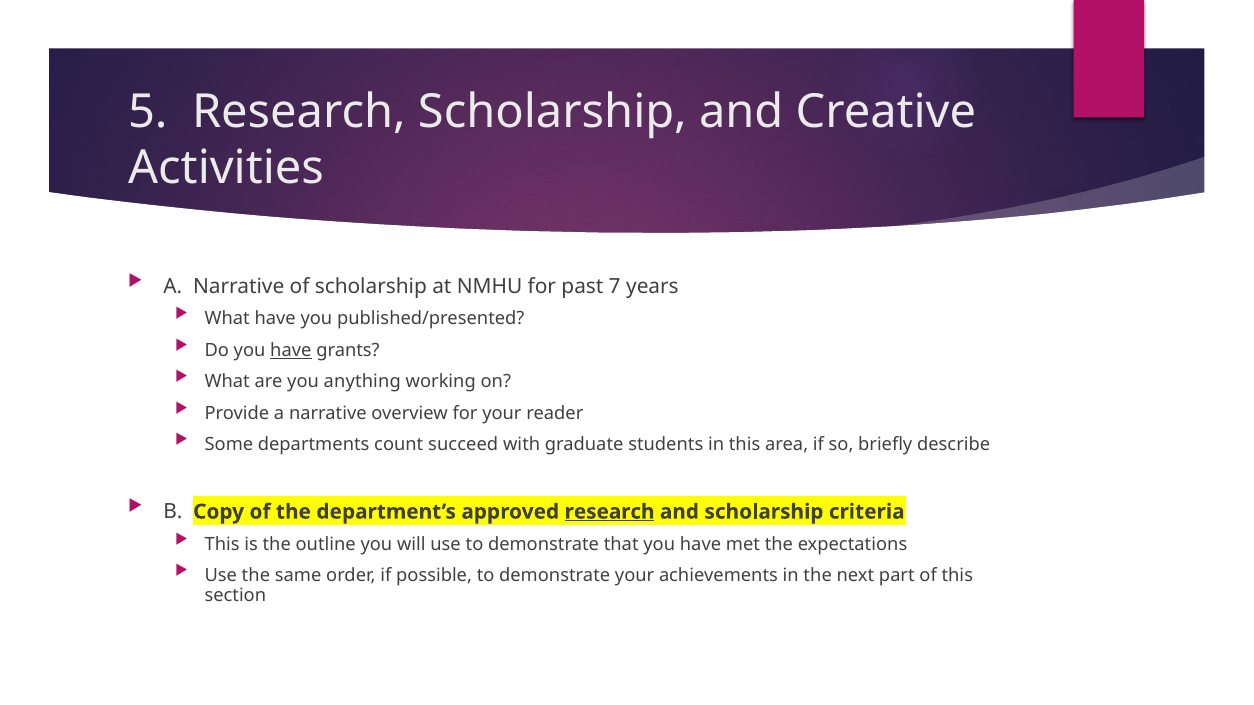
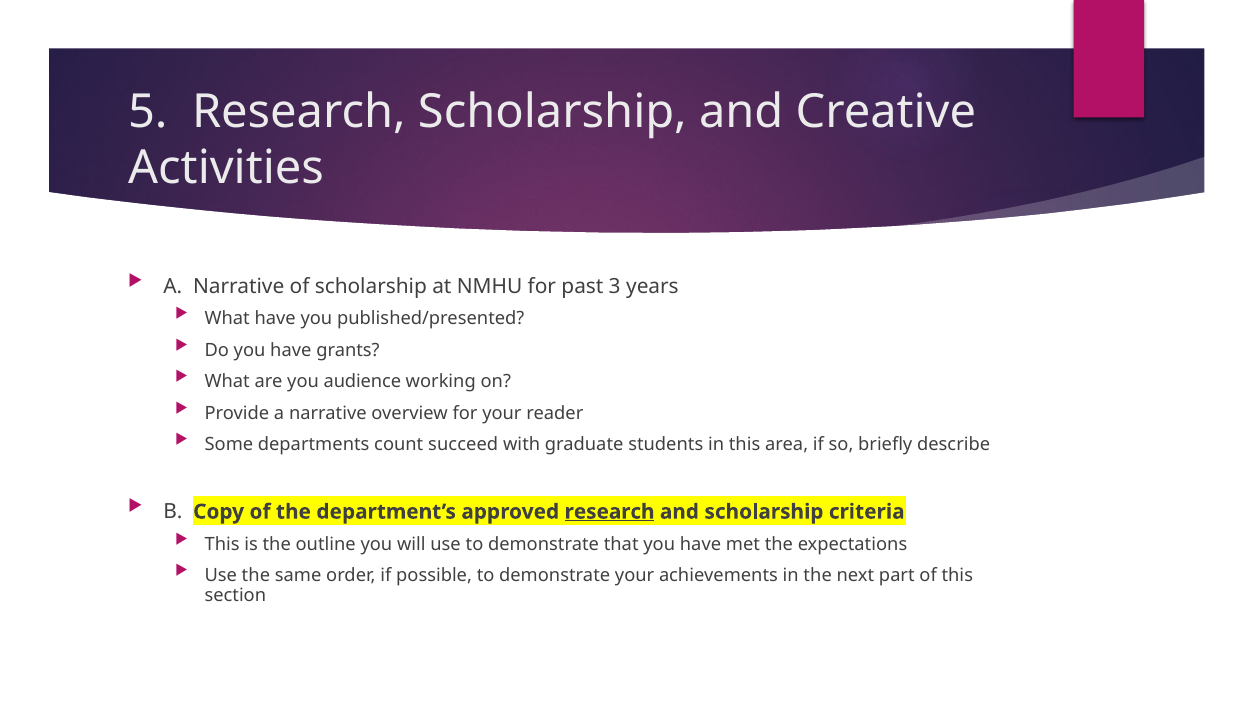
7: 7 -> 3 (615, 286)
have underline: present -> none (291, 351)
anything: anything -> audience (362, 382)
